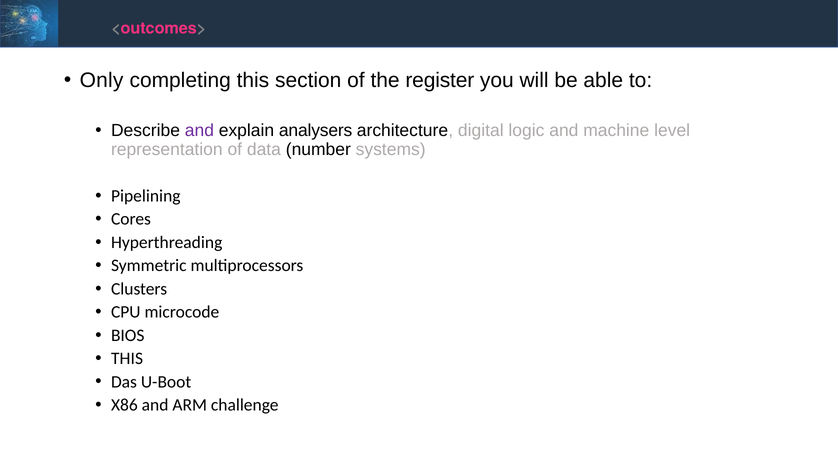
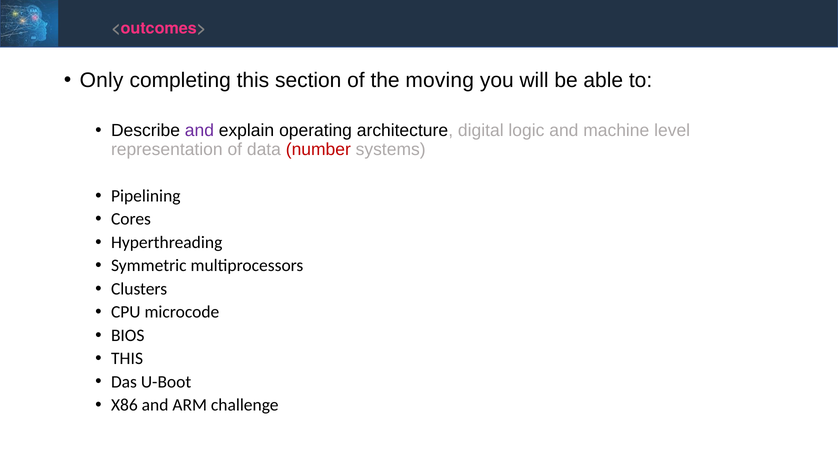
register: register -> moving (440, 80)
analysers: analysers -> operating (316, 130)
number colour: black -> red (318, 149)
